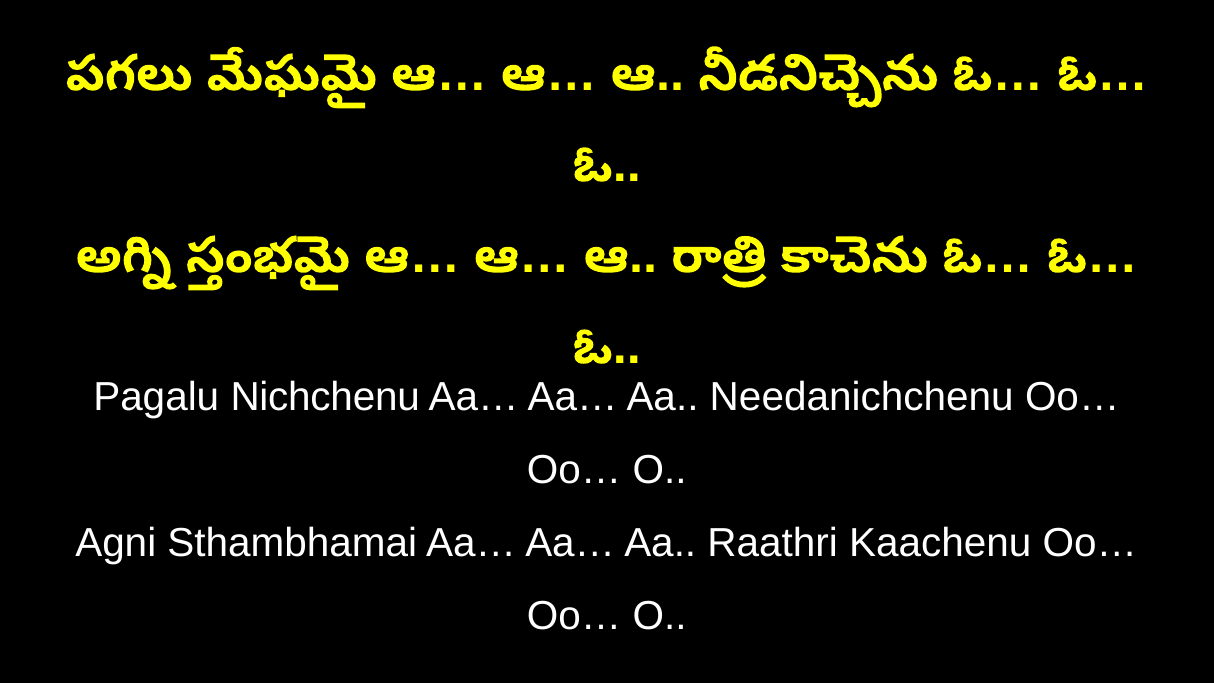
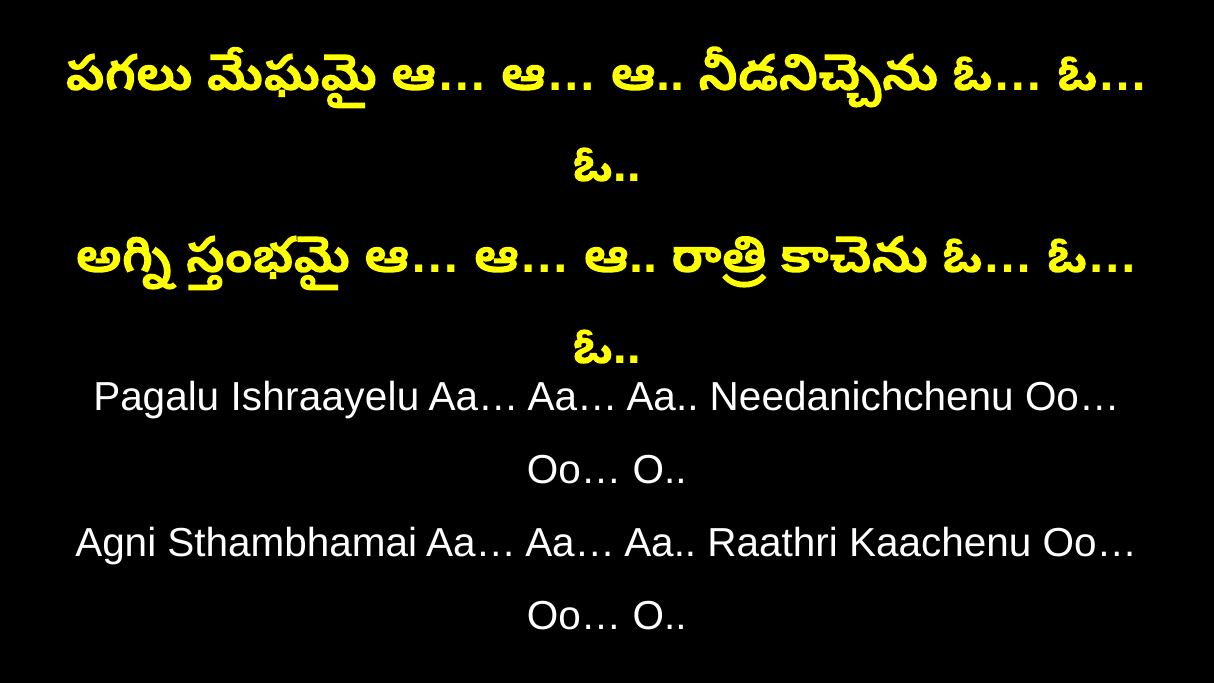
Nichchenu: Nichchenu -> Ishraayelu (325, 397)
